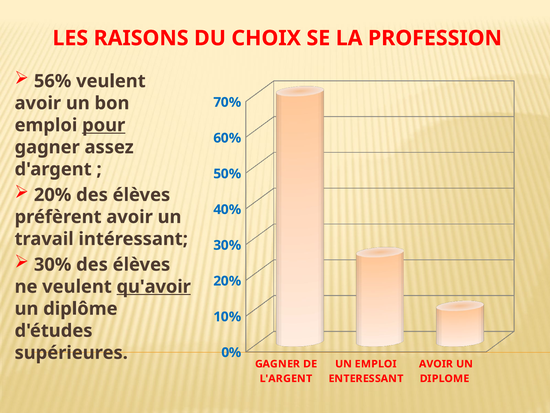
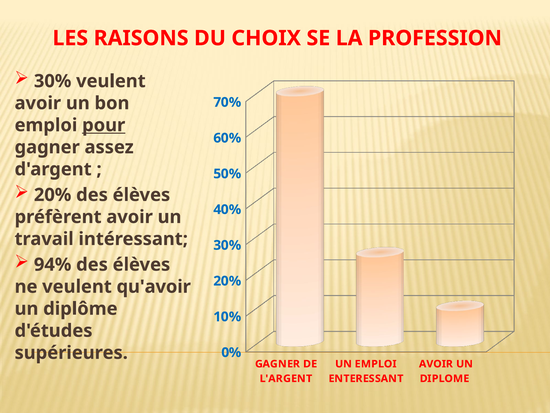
56%: 56% -> 30% (53, 81)
30%: 30% -> 94% (53, 264)
qu'avoir underline: present -> none (154, 286)
